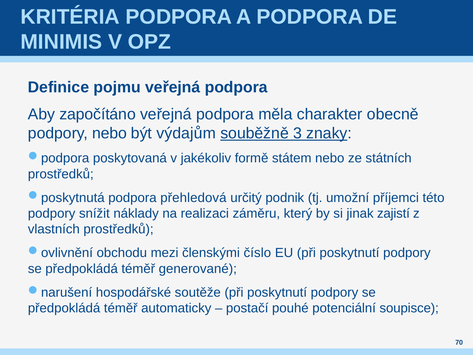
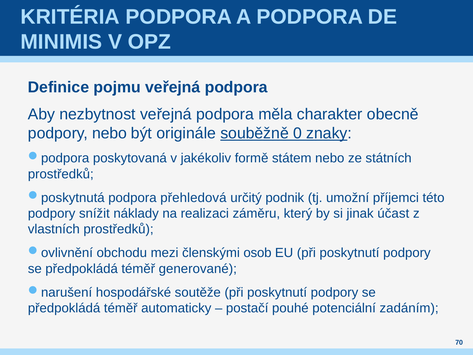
započítáno: započítáno -> nezbytnost (98, 114)
výdajům: výdajům -> originále (186, 133)
3: 3 -> 0 (298, 133)
zajistí: zajistí -> účast (393, 213)
číslo: číslo -> osob (257, 253)
soupisce: soupisce -> zadáním (409, 308)
